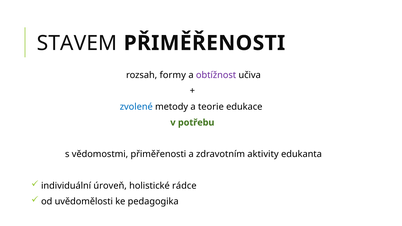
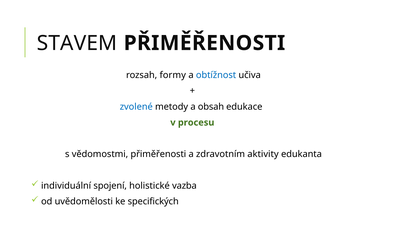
obtížnost colour: purple -> blue (216, 75)
teorie: teorie -> obsah (211, 107)
potřebu: potřebu -> procesu (196, 123)
úroveň: úroveň -> spojení (110, 186)
rádce: rádce -> vazba (184, 186)
pedagogika: pedagogika -> specifických (153, 202)
